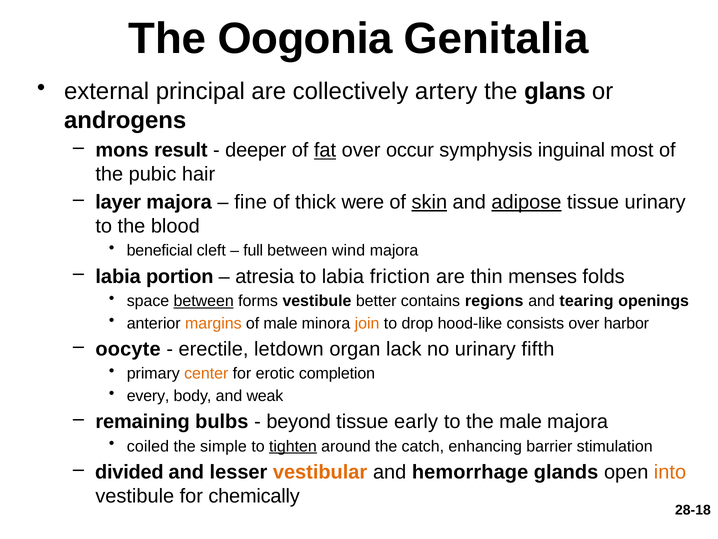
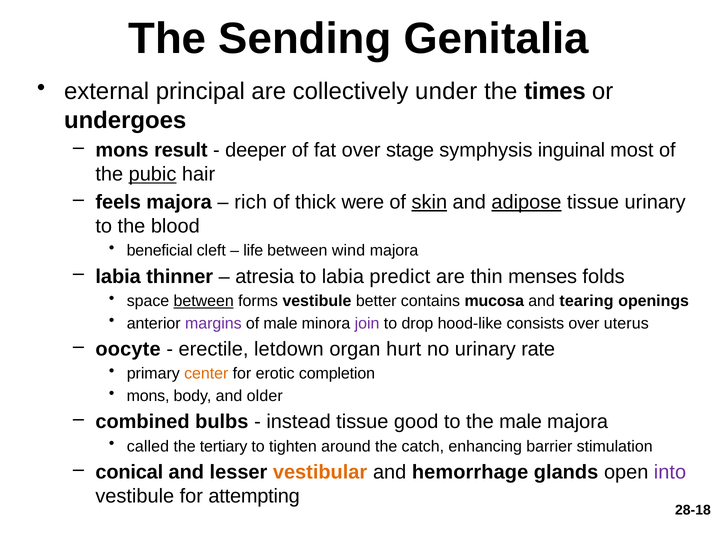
Oogonia: Oogonia -> Sending (305, 39)
artery: artery -> under (446, 91)
glans: glans -> times (555, 91)
androgens: androgens -> undergoes (125, 120)
fat underline: present -> none (325, 150)
occur: occur -> stage (410, 150)
pubic underline: none -> present (153, 174)
layer: layer -> feels (118, 202)
fine: fine -> rich (251, 202)
full: full -> life (253, 250)
portion: portion -> thinner (180, 276)
friction: friction -> predict (400, 276)
regions: regions -> mucosa (494, 301)
margins colour: orange -> purple (213, 323)
join colour: orange -> purple (367, 323)
harbor: harbor -> uterus (626, 323)
lack: lack -> hurt (404, 349)
fifth: fifth -> rate (538, 349)
every: every -> mons (148, 396)
weak: weak -> older (265, 396)
remaining: remaining -> combined (143, 421)
beyond: beyond -> instead (299, 421)
early: early -> good (416, 421)
coiled: coiled -> called (148, 446)
simple: simple -> tertiary (224, 446)
tighten underline: present -> none (293, 446)
divided: divided -> conical (129, 472)
into colour: orange -> purple (670, 472)
chemically: chemically -> attempting (254, 496)
